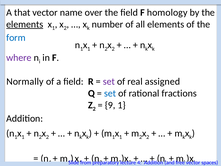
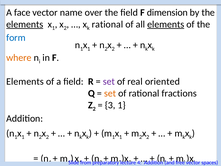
that: that -> face (22, 12)
homology: homology -> dimension (167, 12)
number: number -> rational (107, 24)
elements underline: none -> present (166, 24)
where colour: purple -> orange (19, 58)
Normally: Normally -> Elements (25, 81)
assigned: assigned -> oriented (162, 81)
set colour: blue -> orange (110, 93)
9: 9 -> 3 (110, 105)
